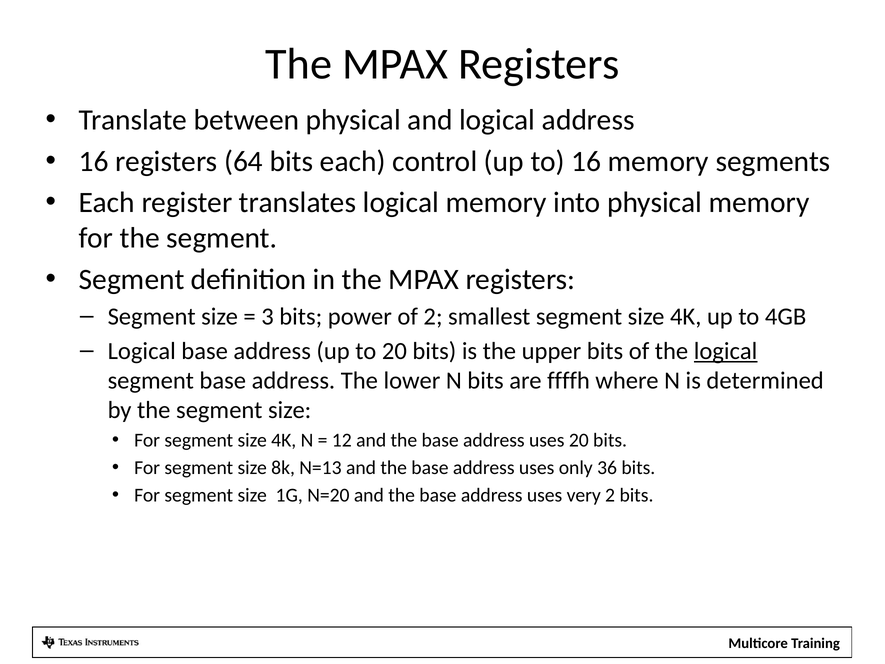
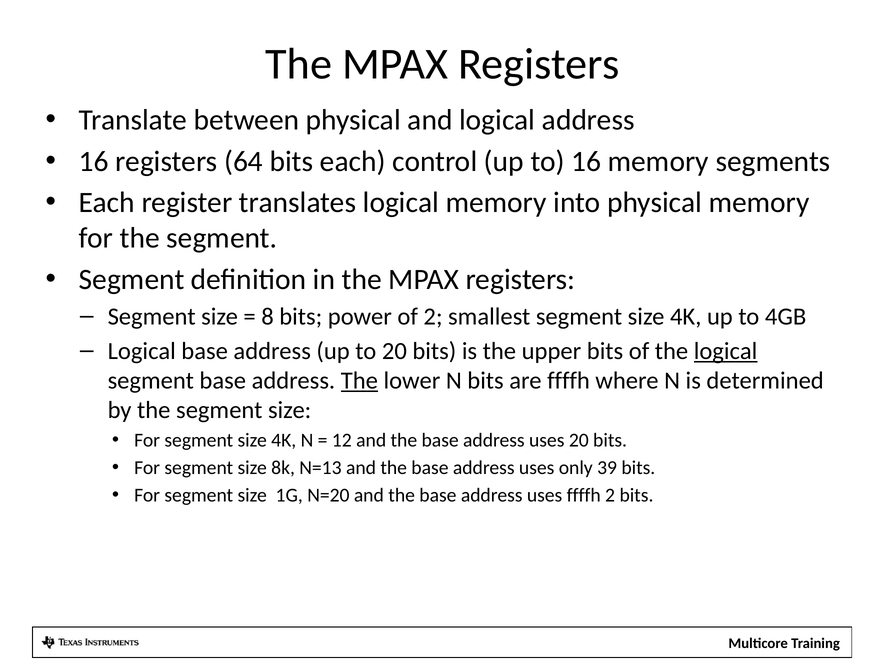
3: 3 -> 8 (267, 316)
The underline: none -> present (359, 380)
36: 36 -> 39 (607, 468)
uses very: very -> ffffh (584, 495)
